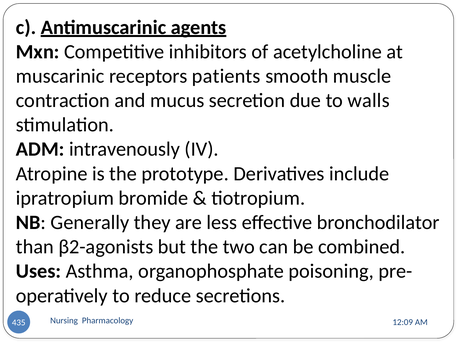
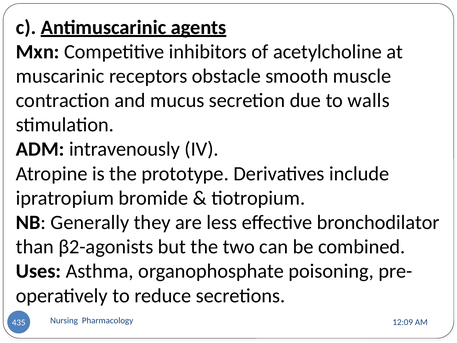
patients: patients -> obstacle (226, 76)
